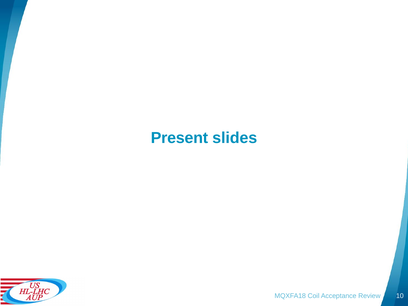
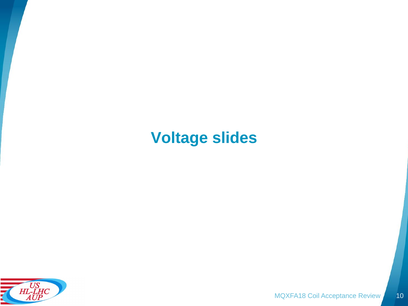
Present: Present -> Voltage (179, 138)
